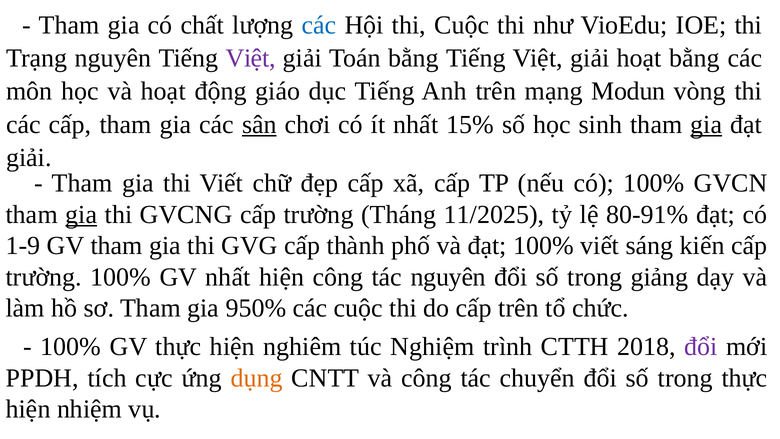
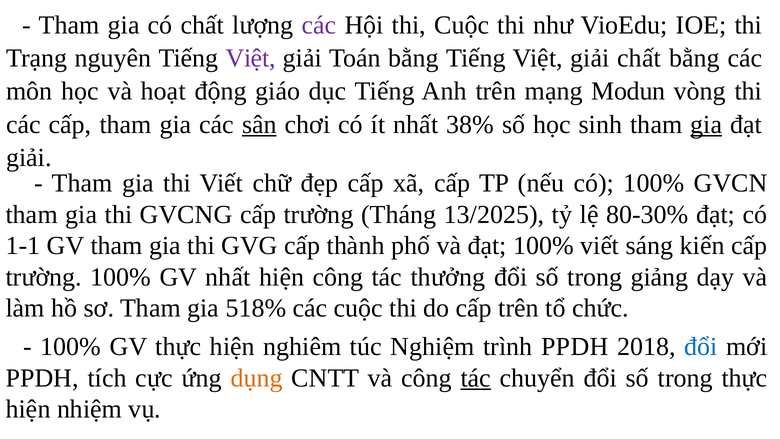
các colour: blue -> purple (319, 25)
giải hoạt: hoạt -> chất (639, 58)
15%: 15% -> 38% (470, 124)
gia underline: present -> none (81, 214)
11/2025: 11/2025 -> 13/2025 (494, 214)
80-91%: 80-91% -> 80-30% (647, 214)
1-9: 1-9 -> 1-1 (23, 246)
tác nguyên: nguyên -> thưởng (448, 277)
950%: 950% -> 518% (256, 308)
trình CTTH: CTTH -> PPDH (575, 347)
đổi colour: purple -> blue (701, 347)
tác underline: none -> present (476, 378)
